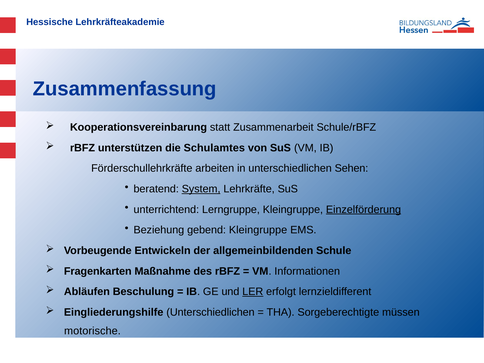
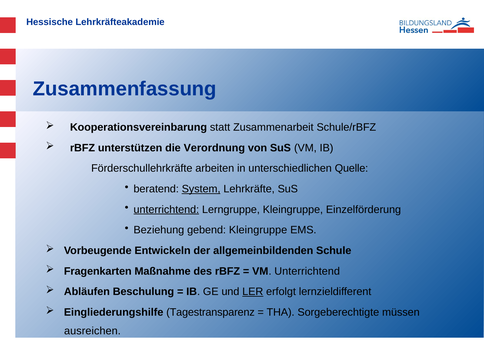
Schulamtes: Schulamtes -> Verordnung (214, 148)
Sehen: Sehen -> Quelle (351, 168)
unterrichtend underline: none -> present (166, 209)
Einzelförderung underline: present -> none (364, 209)
VM Informationen: Informationen -> Unterrichtend (307, 271)
Eingliederungshilfe Unterschiedlichen: Unterschiedlichen -> Tagestransparenz (211, 312)
motorische: motorische -> ausreichen (92, 331)
